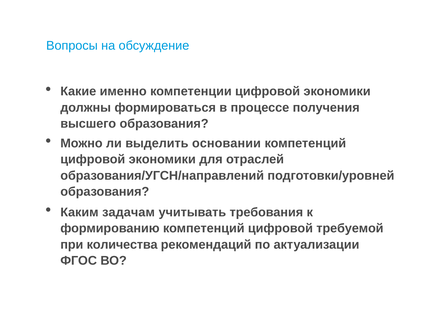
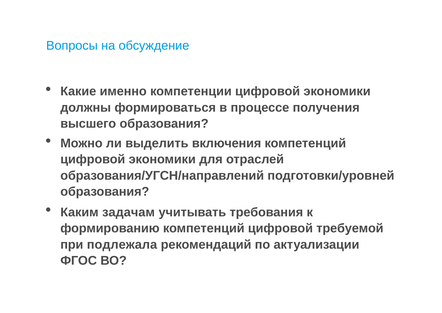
основании: основании -> включения (227, 143)
количества: количества -> подлежала (122, 244)
